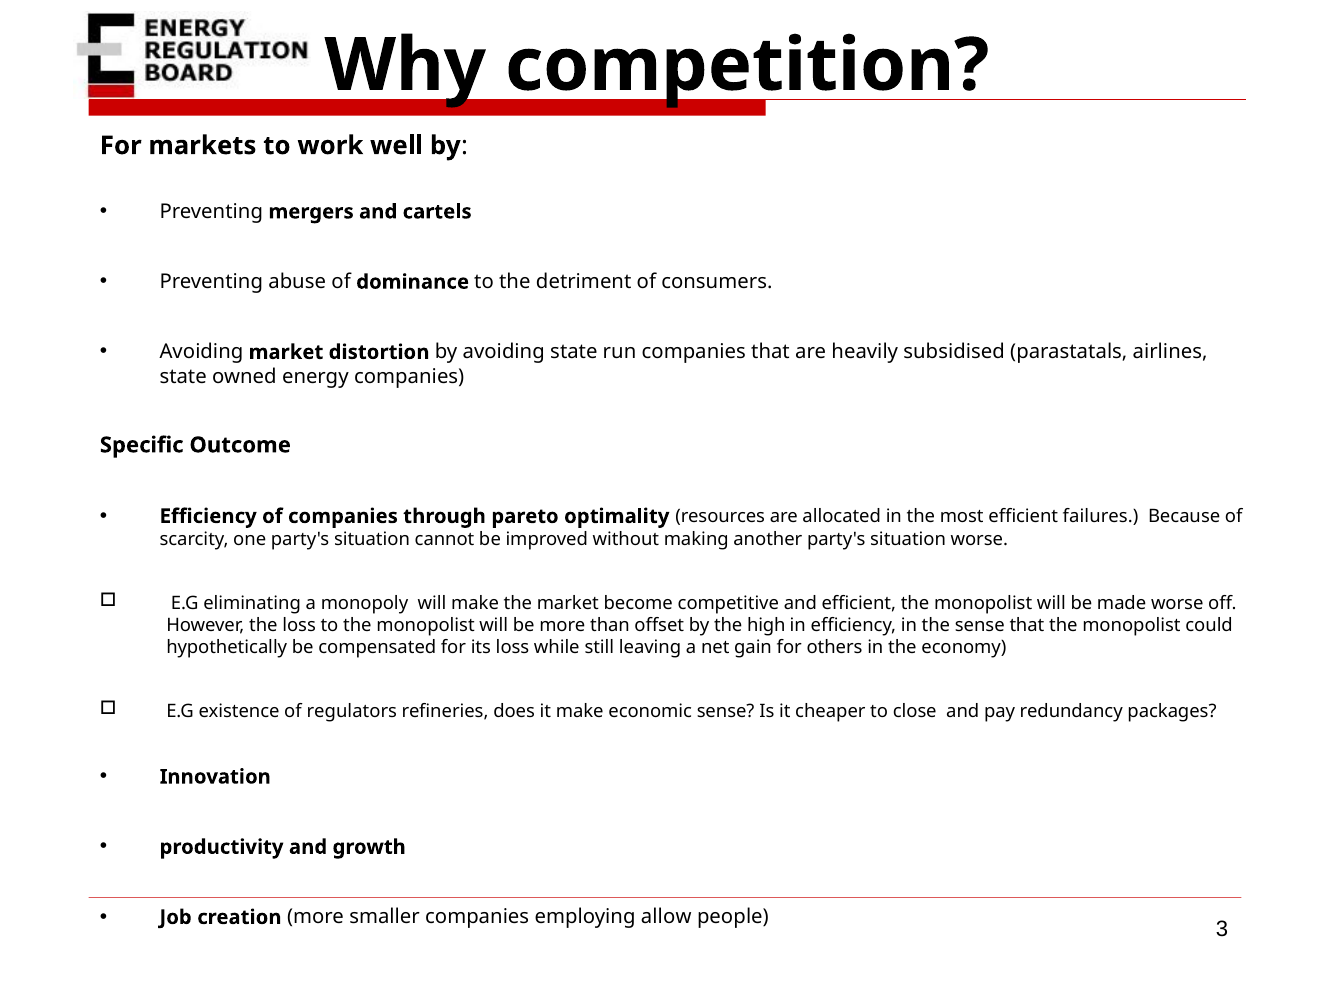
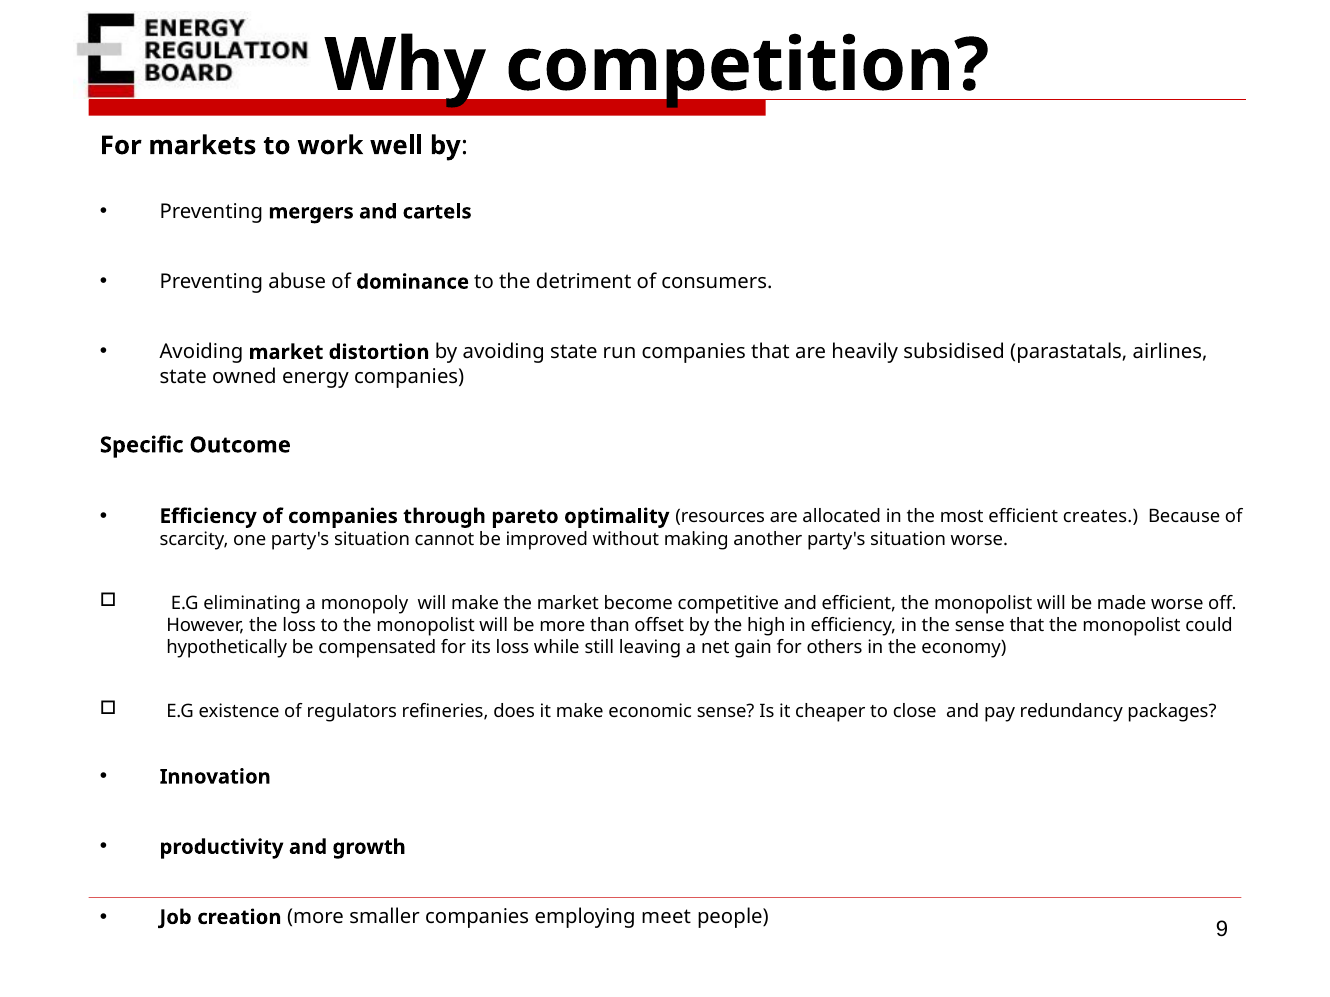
failures: failures -> creates (1101, 517)
allow: allow -> meet (666, 918)
3: 3 -> 9 (1222, 930)
